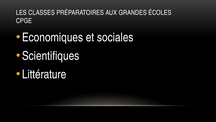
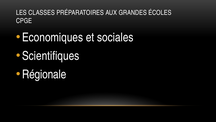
Littérature: Littérature -> Régionale (44, 74)
